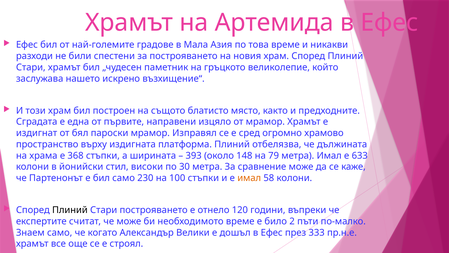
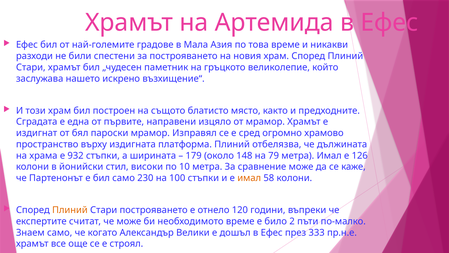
368: 368 -> 932 (76, 155)
393: 393 -> 179 (194, 155)
633: 633 -> 126 (360, 155)
30: 30 -> 10 (184, 167)
Плиний colour: black -> orange (70, 210)
